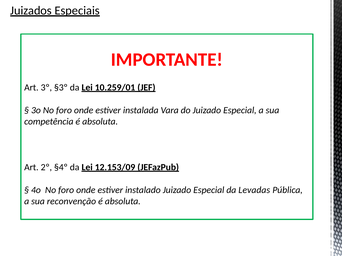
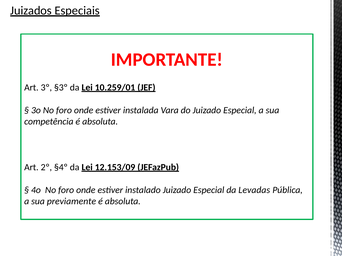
reconvenção: reconvenção -> previamente (71, 202)
